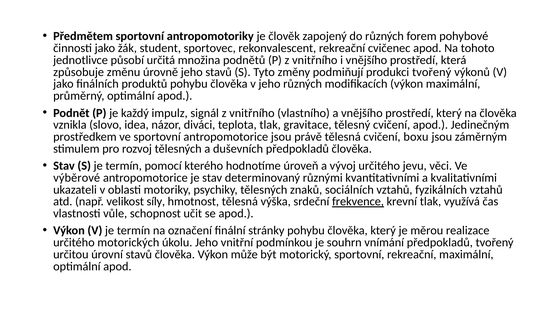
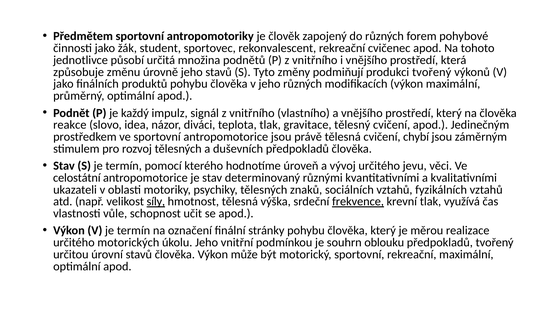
vznikla: vznikla -> reakce (70, 125)
boxu: boxu -> chybí (416, 137)
výběrové: výběrové -> celostátní (77, 178)
síly underline: none -> present (156, 202)
vnímání: vnímání -> oblouku (384, 242)
